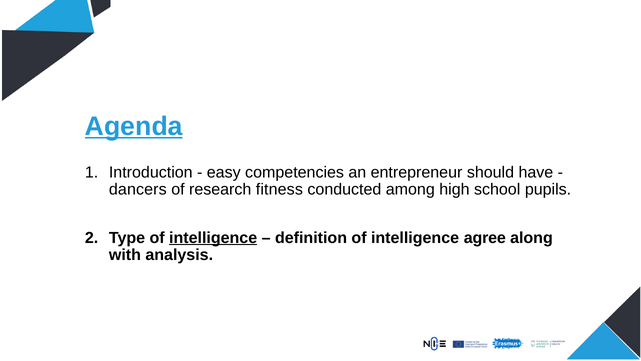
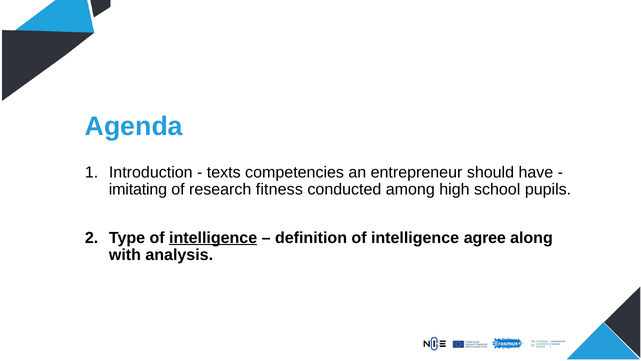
Agenda underline: present -> none (134, 126)
easy: easy -> texts (224, 172)
dancers: dancers -> imitating (138, 189)
